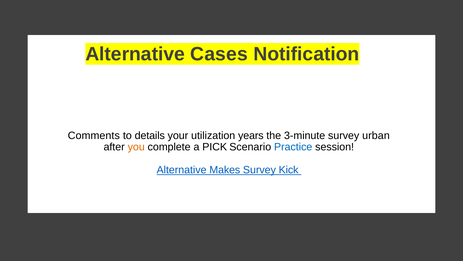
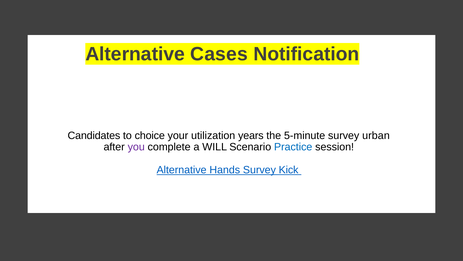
Comments: Comments -> Candidates (94, 135)
details: details -> choice (150, 135)
3-minute: 3-minute -> 5-minute (305, 135)
you colour: orange -> purple (136, 147)
PICK: PICK -> WILL (215, 147)
Makes: Makes -> Hands (225, 170)
